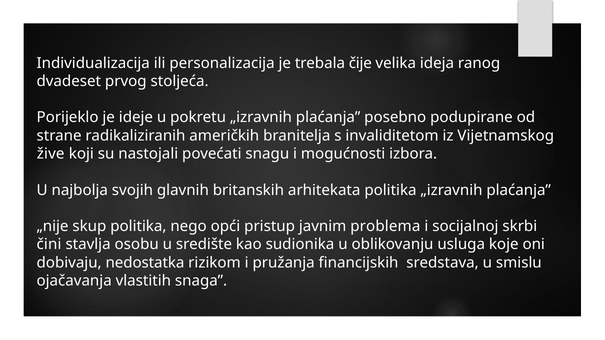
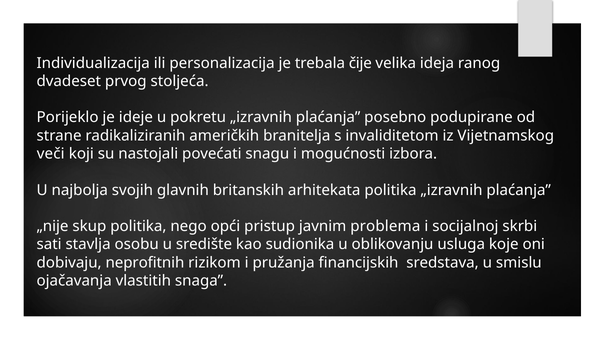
žive: žive -> veči (51, 154)
čini: čini -> sati (49, 245)
nedostatka: nedostatka -> neprofitnih (145, 263)
